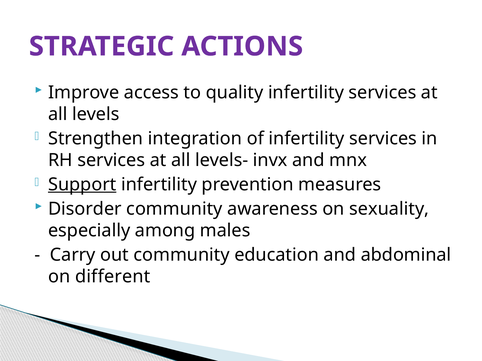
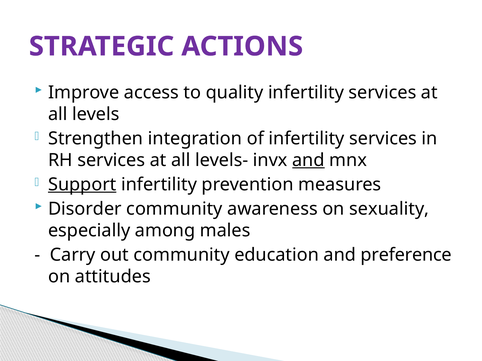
and underline: none -> present (308, 160)
abdominal: abdominal -> preference (406, 255)
different: different -> attitudes (113, 277)
